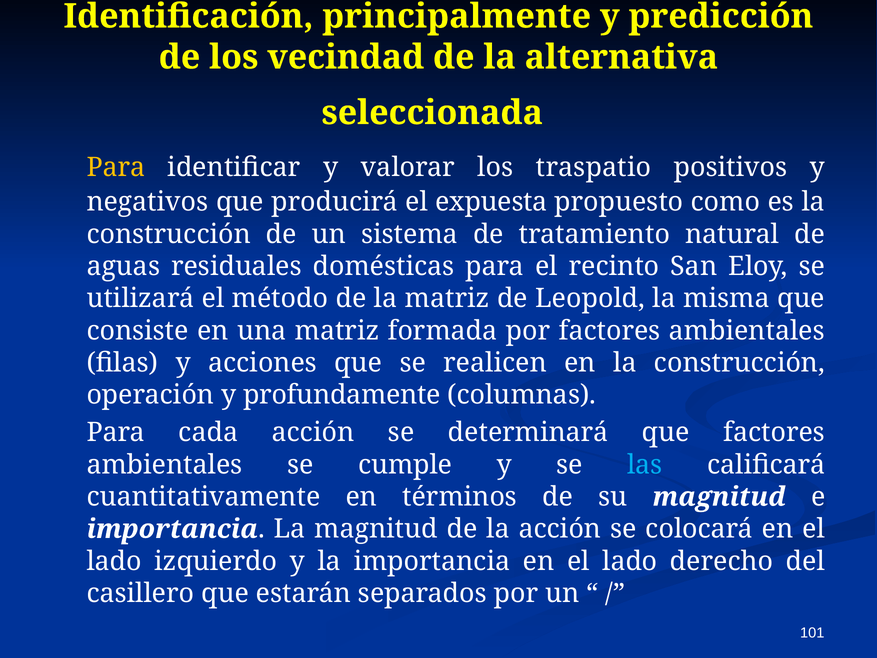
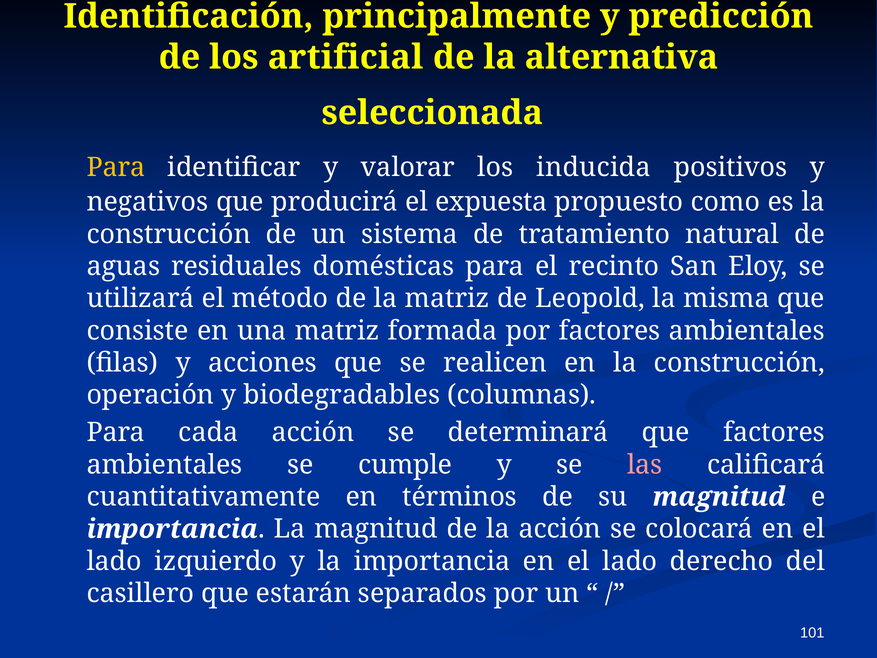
vecindad: vecindad -> artificial (345, 57)
traspatio: traspatio -> inducida (594, 167)
profundamente: profundamente -> biodegradables (342, 395)
las colour: light blue -> pink (645, 465)
